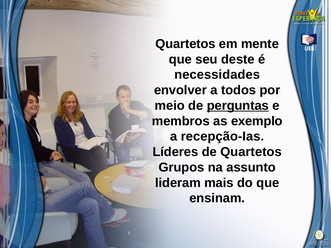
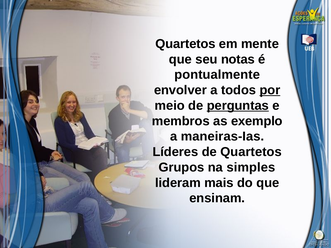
deste: deste -> notas (238, 59)
necessidades: necessidades -> pontualmente (217, 75)
por underline: none -> present (270, 90)
recepção-Ias: recepção-Ias -> maneiras-Ias (222, 137)
assunto: assunto -> simples (251, 168)
